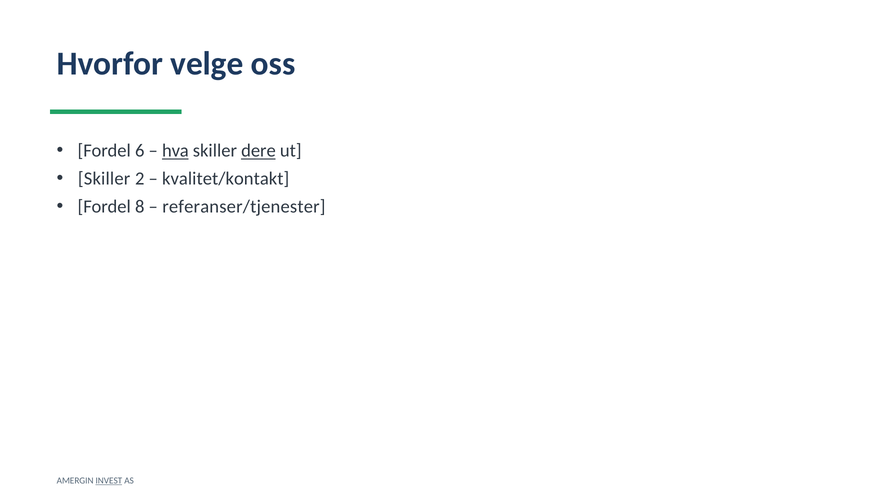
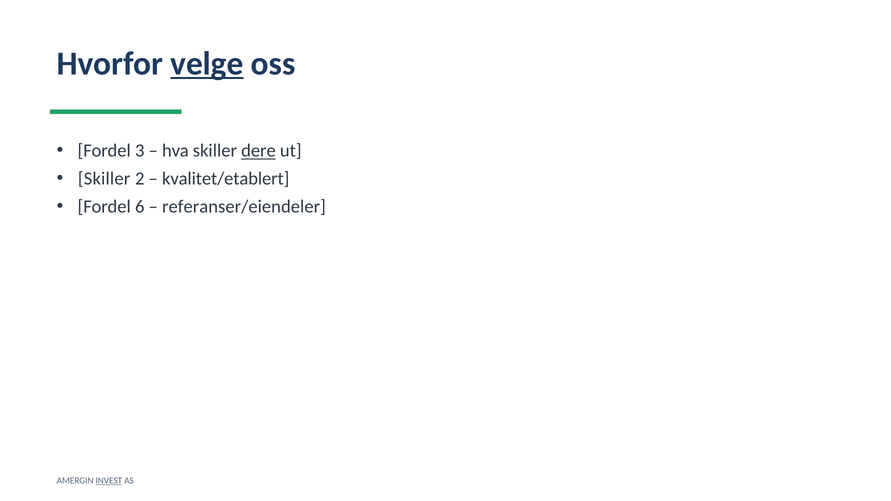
velge underline: none -> present (207, 64)
6: 6 -> 3 (140, 151)
hva underline: present -> none (175, 151)
kvalitet/kontakt: kvalitet/kontakt -> kvalitet/etablert (226, 179)
8: 8 -> 6 (140, 207)
referanser/tjenester: referanser/tjenester -> referanser/eiendeler (244, 207)
